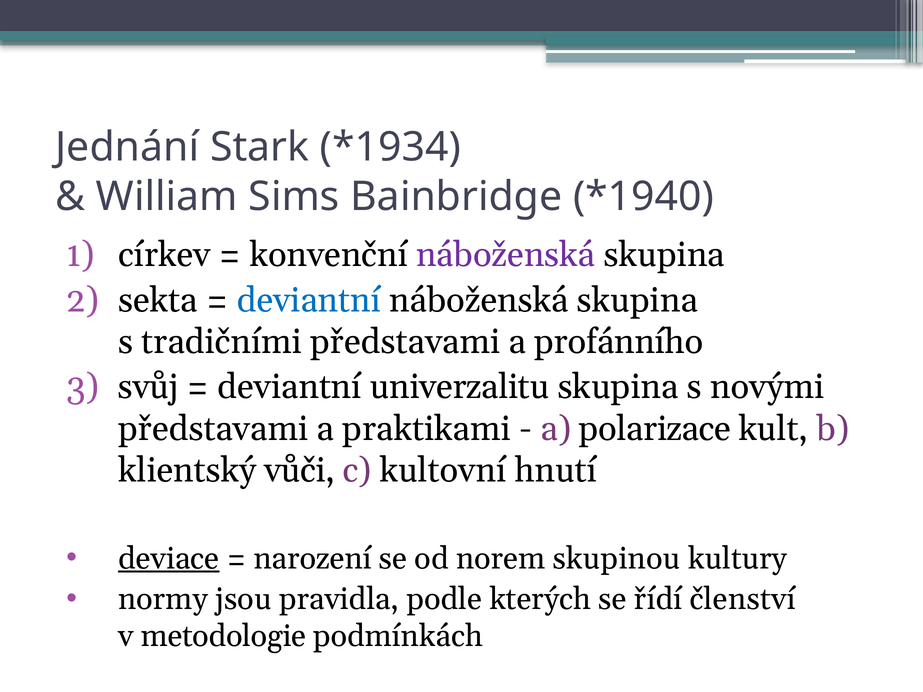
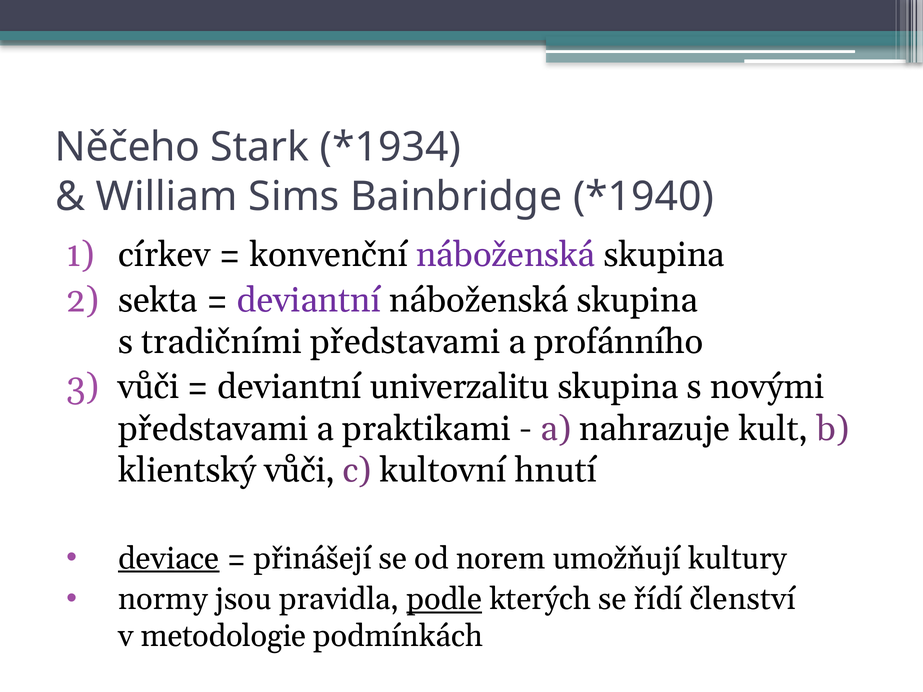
Jednání: Jednání -> Něčeho (128, 147)
deviantní colour: blue -> purple (309, 300)
svůj: svůj -> vůči (149, 387)
polarizace: polarizace -> nahrazuje (655, 429)
narození: narození -> přinášejí (313, 559)
skupinou: skupinou -> umožňují (617, 559)
podle underline: none -> present (444, 599)
